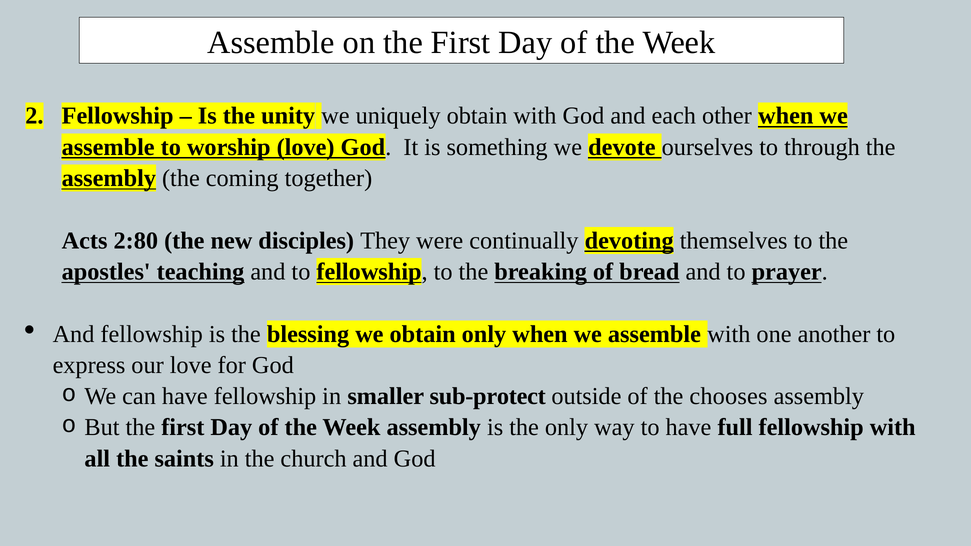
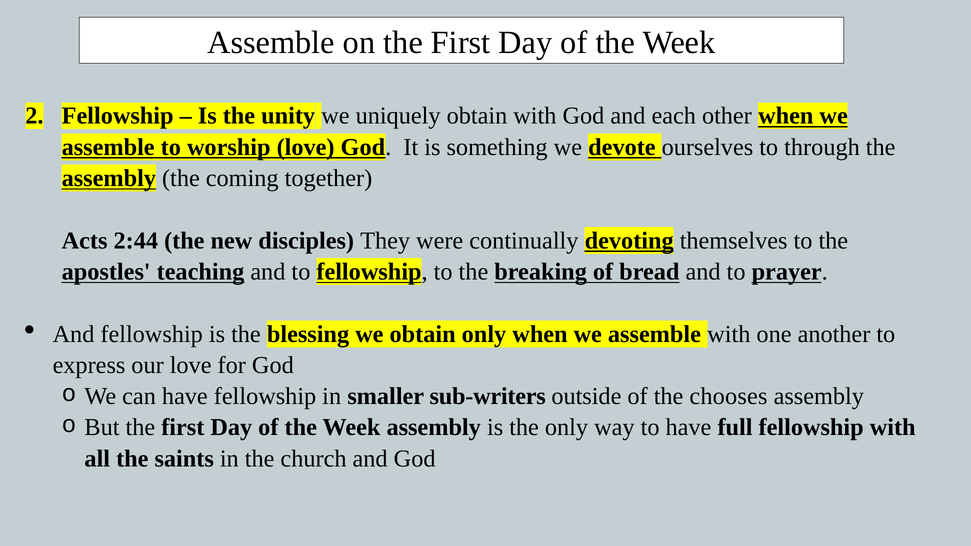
2:80: 2:80 -> 2:44 (136, 241)
sub-protect: sub-protect -> sub-writers (488, 396)
